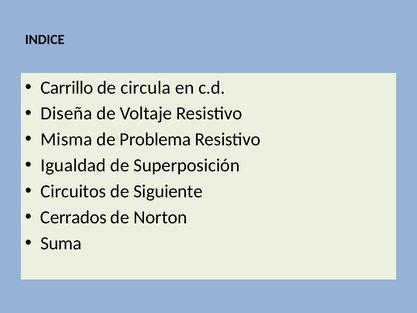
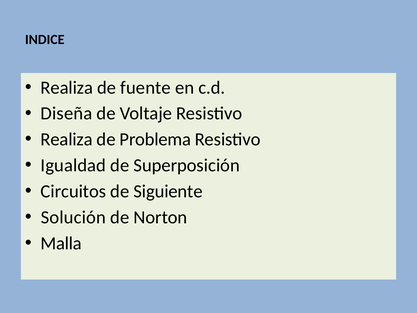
Carrillo: Carrillo -> Realiza (67, 87)
circula: circula -> fuente (146, 87)
Misma: Misma -> Realiza (67, 139)
Cerrados: Cerrados -> Solución (73, 217)
Suma: Suma -> Malla (61, 243)
